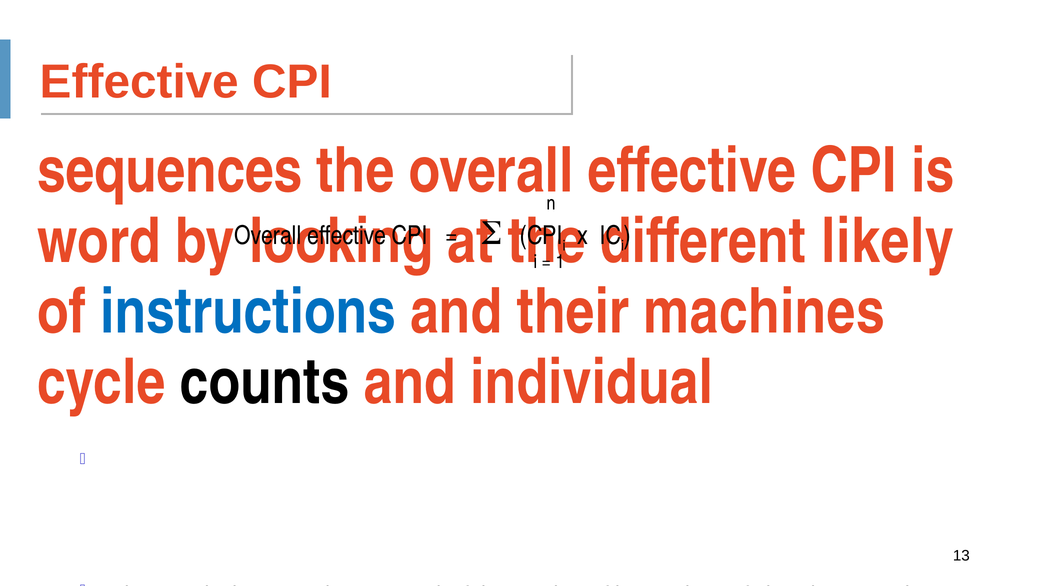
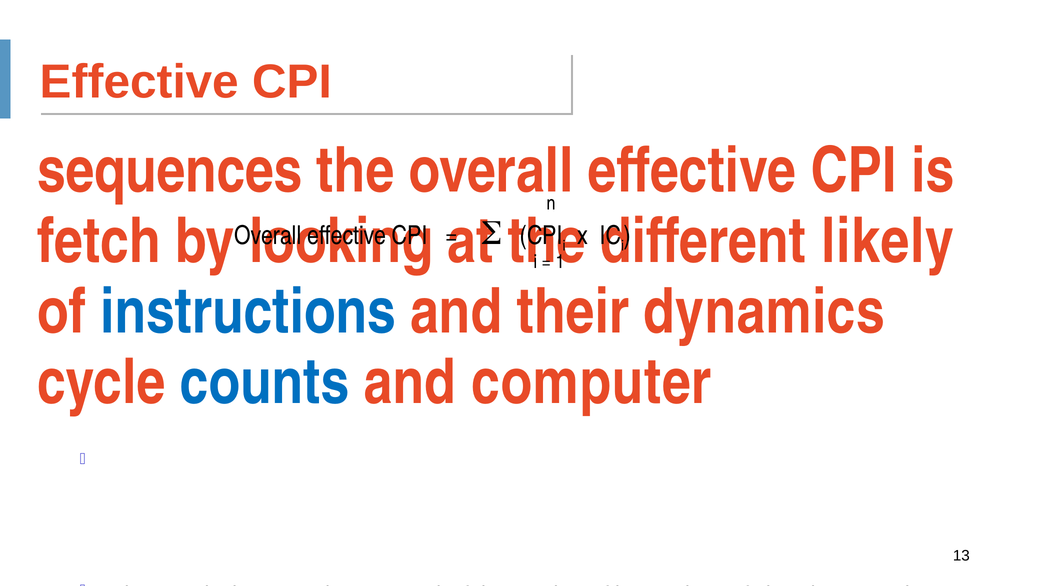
word: word -> fetch (99, 241)
machines: machines -> dynamics (764, 312)
counts colour: black -> blue (265, 382)
individual: individual -> computer (591, 382)
